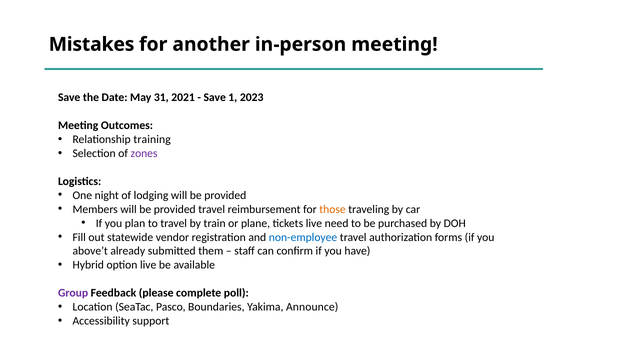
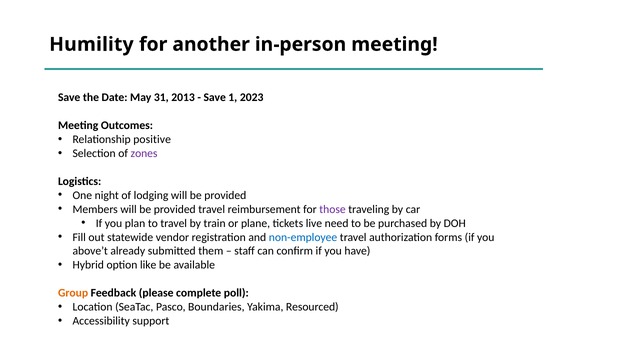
Mistakes: Mistakes -> Humility (91, 44)
2021: 2021 -> 2013 (183, 97)
training: training -> positive (152, 139)
those colour: orange -> purple (333, 209)
option live: live -> like (148, 265)
Group colour: purple -> orange (73, 293)
Announce: Announce -> Resourced (312, 307)
